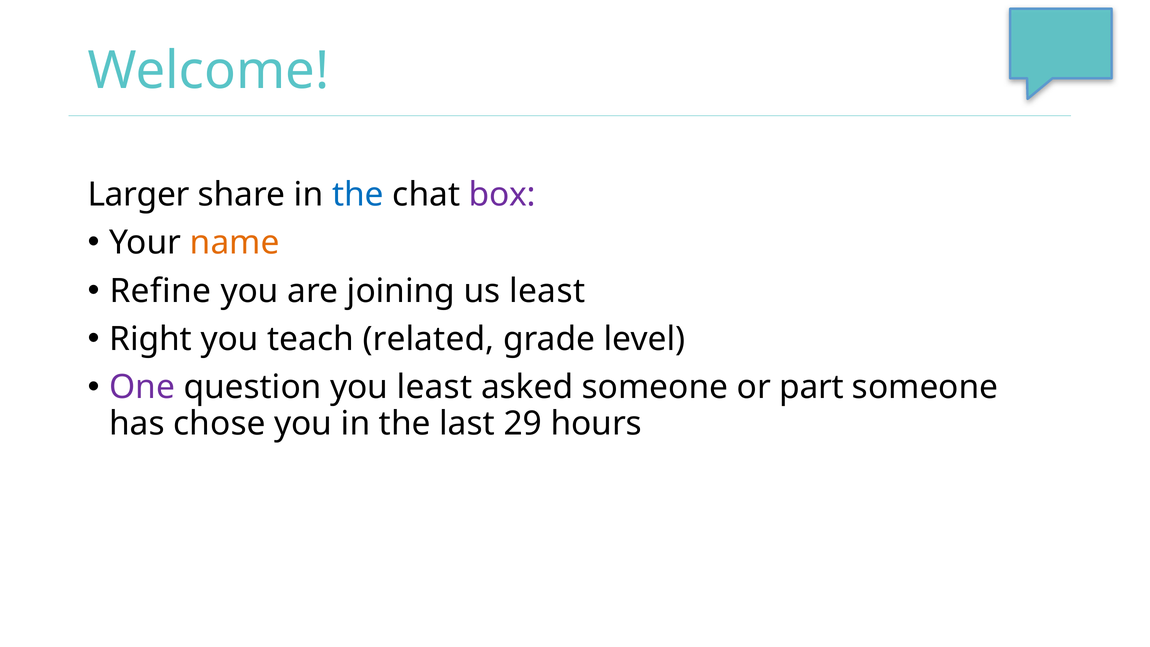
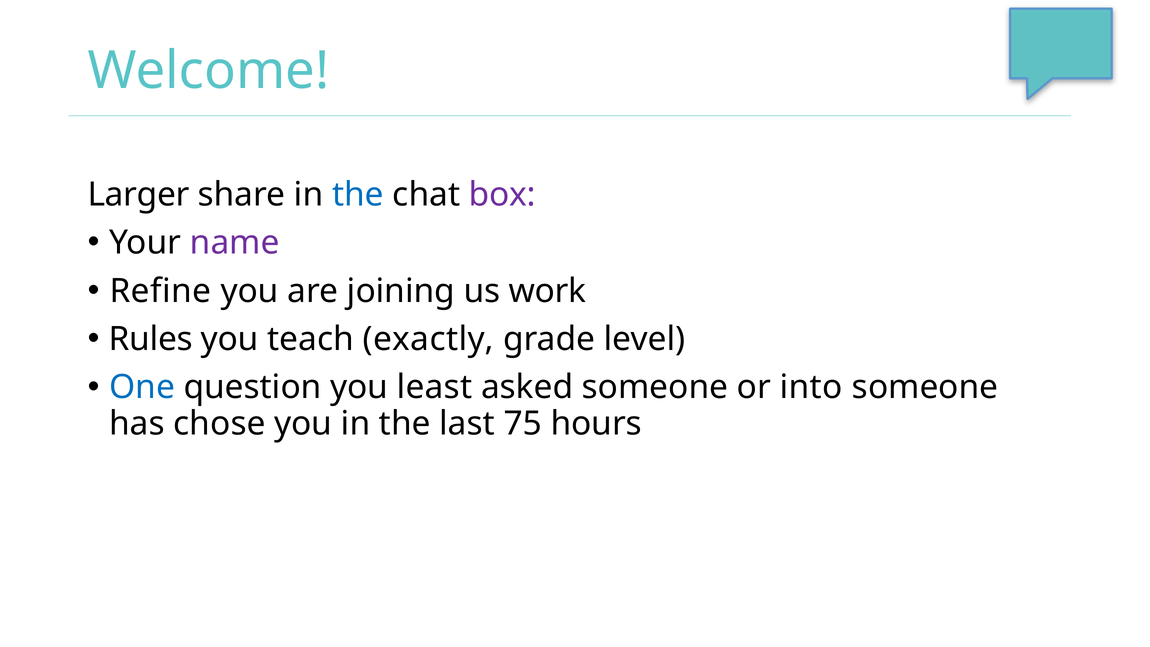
name colour: orange -> purple (235, 243)
us least: least -> work (548, 291)
Right: Right -> Rules (151, 339)
related: related -> exactly (428, 339)
One colour: purple -> blue (142, 387)
part: part -> into (811, 387)
29: 29 -> 75 (523, 424)
